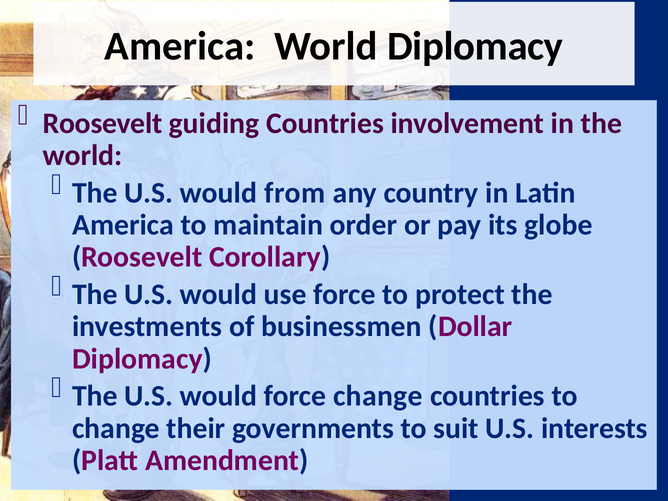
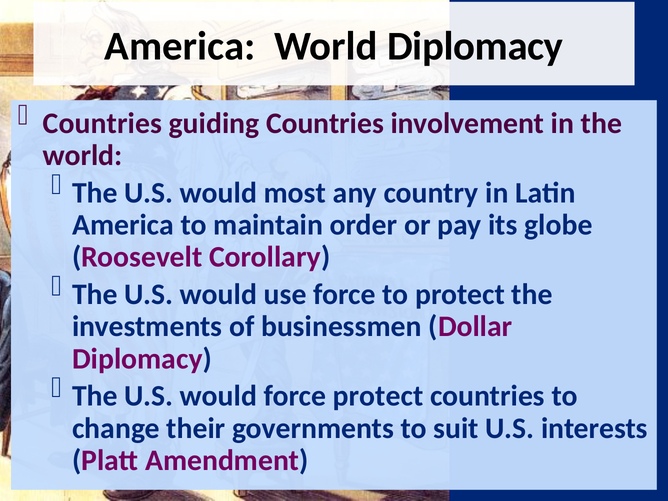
Roosevelt: Roosevelt -> Countries (102, 123)
from: from -> most (295, 193)
force change: change -> protect (378, 396)
